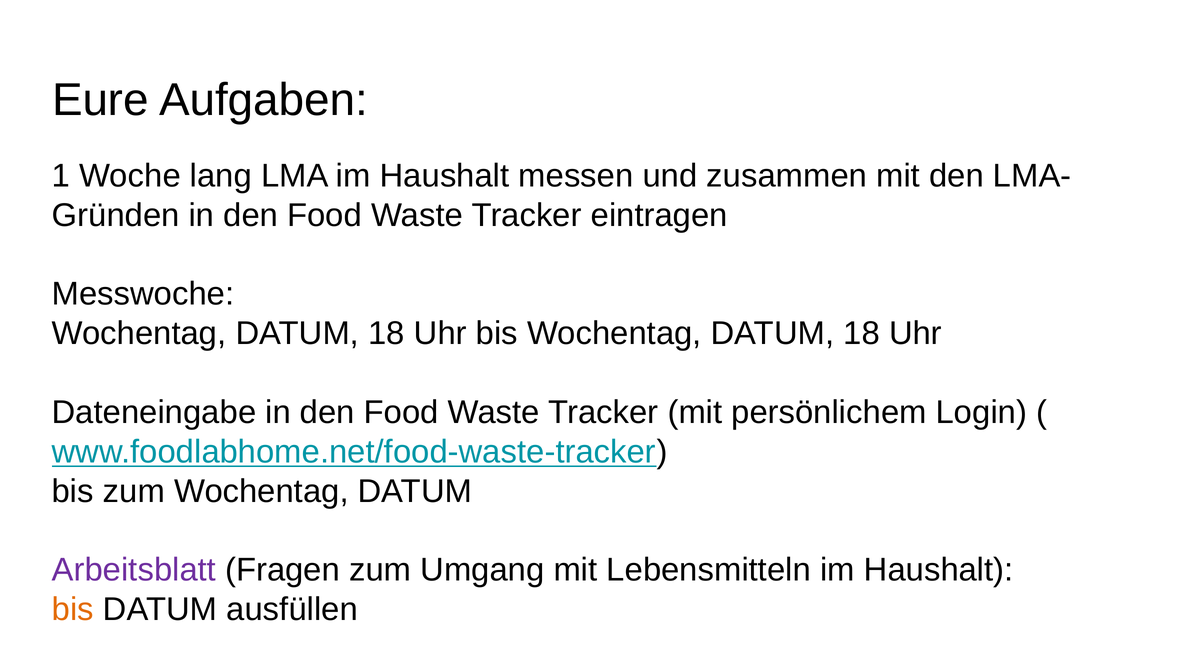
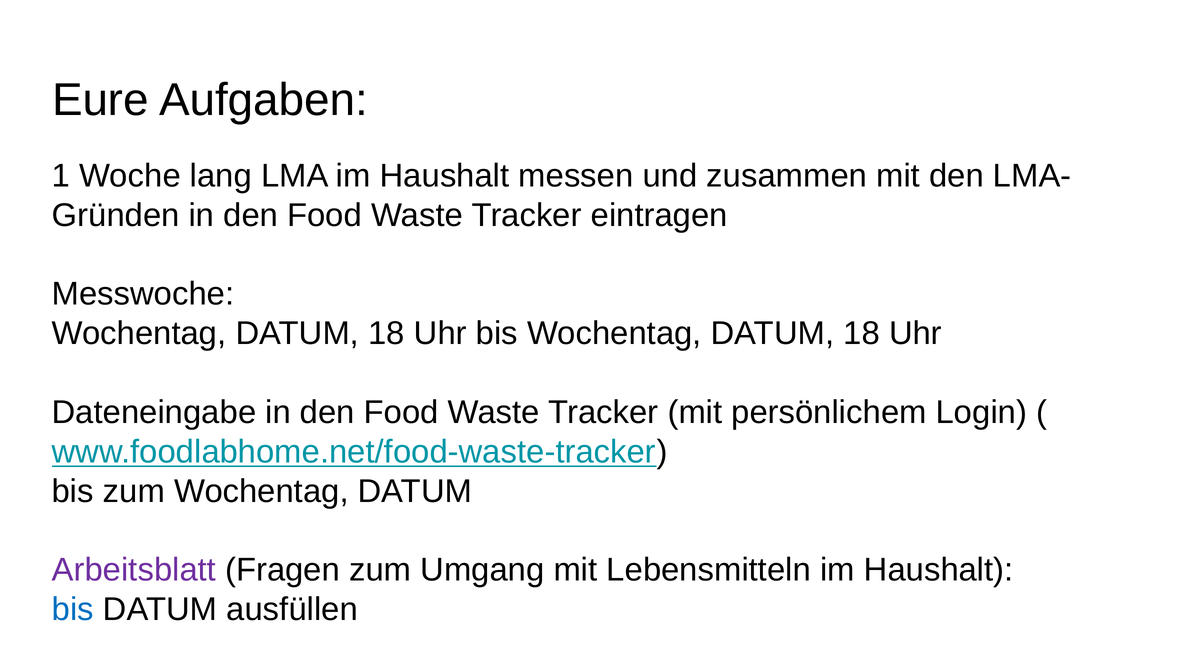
bis colour: orange -> blue (73, 609)
